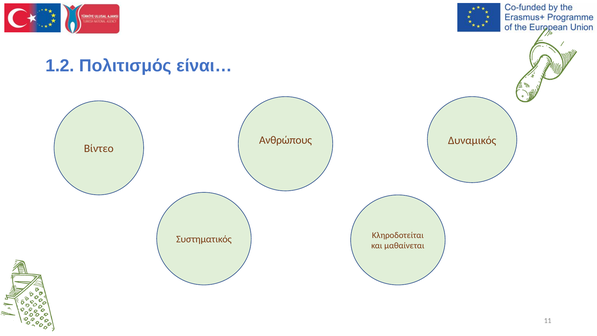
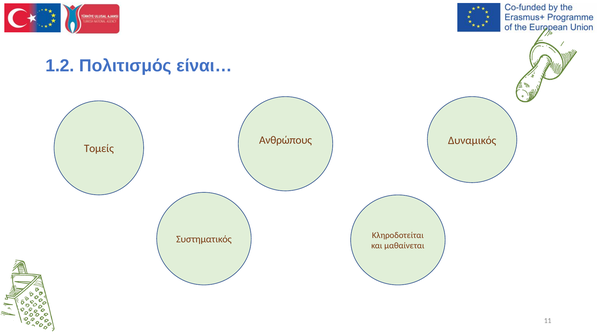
Βίντεο: Βίντεο -> Τομείς (99, 149)
